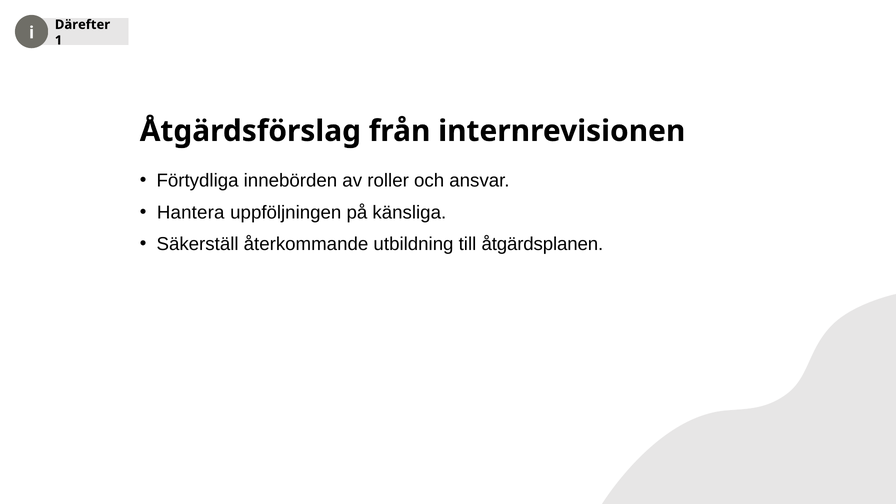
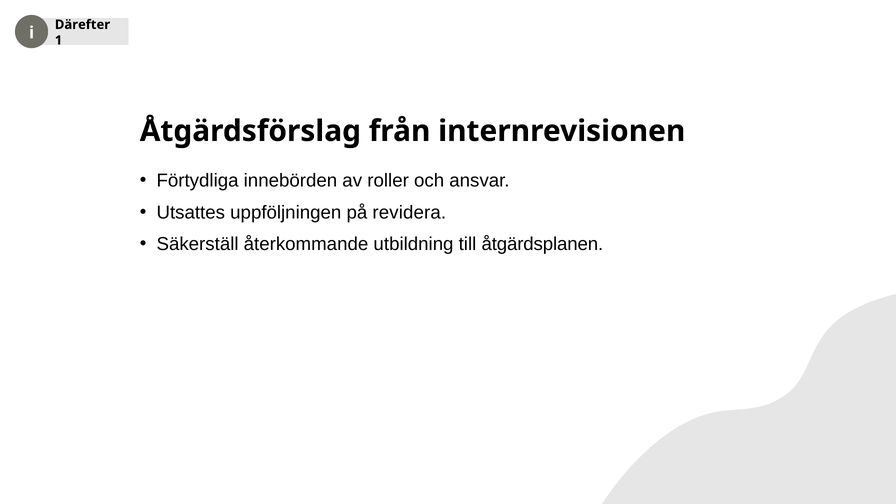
Hantera: Hantera -> Utsattes (191, 212)
känsliga: känsliga -> revidera (409, 212)
